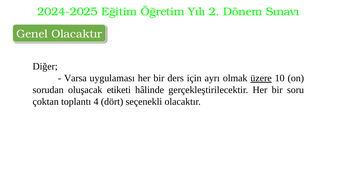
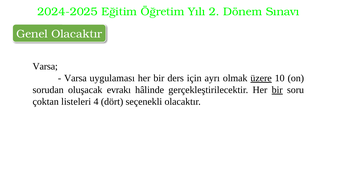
Diğer: Diğer -> Varsa (45, 67)
etiketi: etiketi -> evrakı (119, 90)
bir underline: none -> present (277, 90)
toplantı: toplantı -> listeleri (76, 102)
